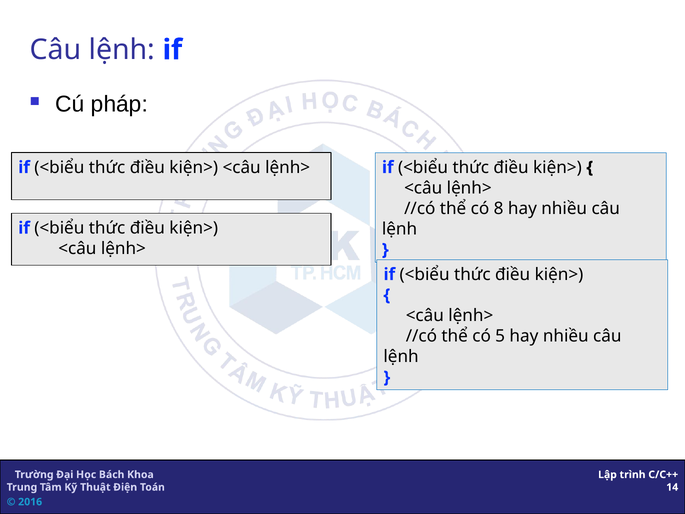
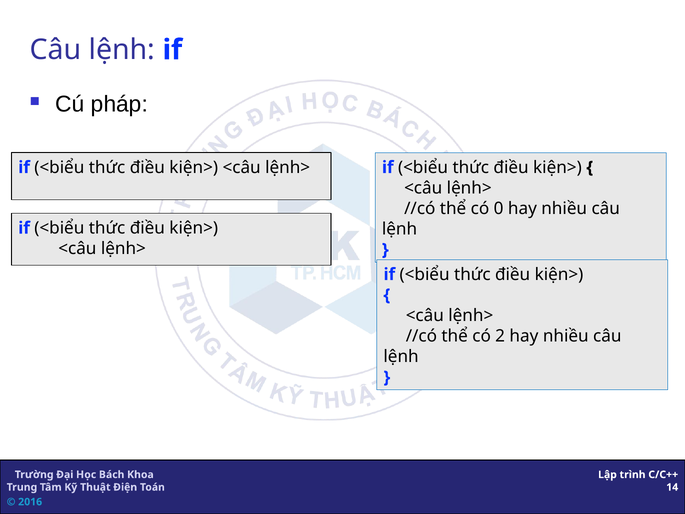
8: 8 -> 0 (499, 208)
5: 5 -> 2 (500, 336)
